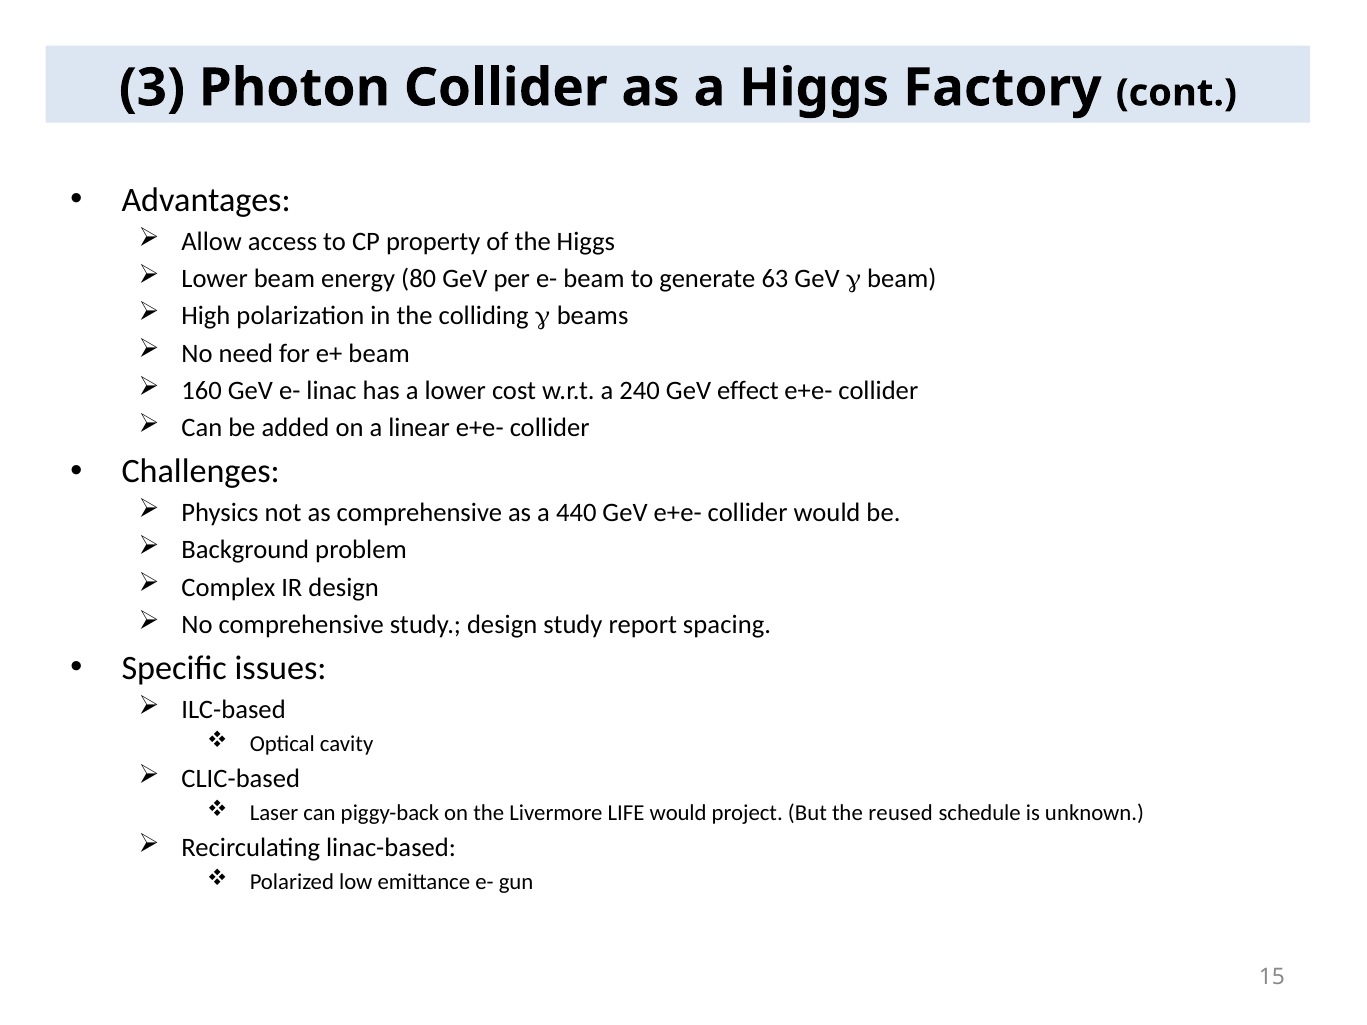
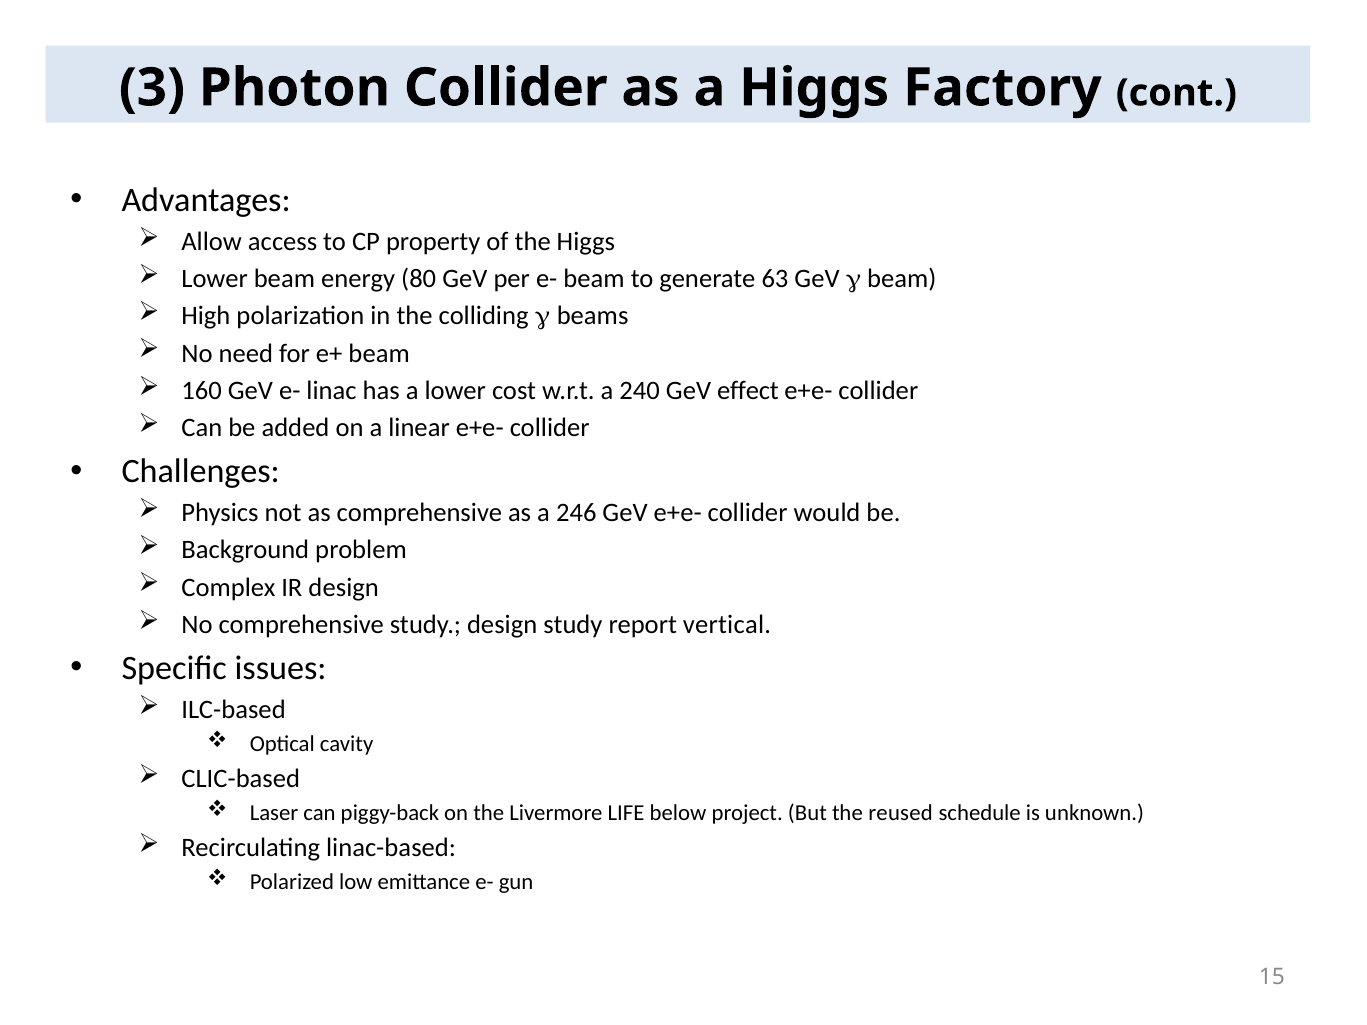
440: 440 -> 246 (576, 513)
spacing: spacing -> vertical (727, 625)
LIFE would: would -> below (678, 813)
